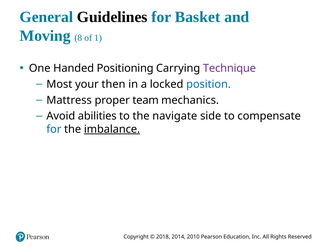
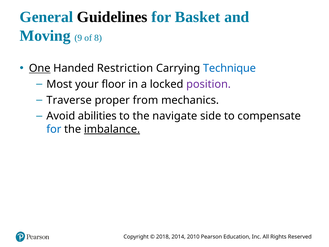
8: 8 -> 9 (78, 38)
1: 1 -> 8 (98, 38)
One underline: none -> present (40, 68)
Positioning: Positioning -> Restriction (125, 68)
Technique colour: purple -> blue (229, 68)
then: then -> floor (114, 84)
position colour: blue -> purple (209, 84)
Mattress: Mattress -> Traverse (69, 100)
team: team -> from (145, 100)
